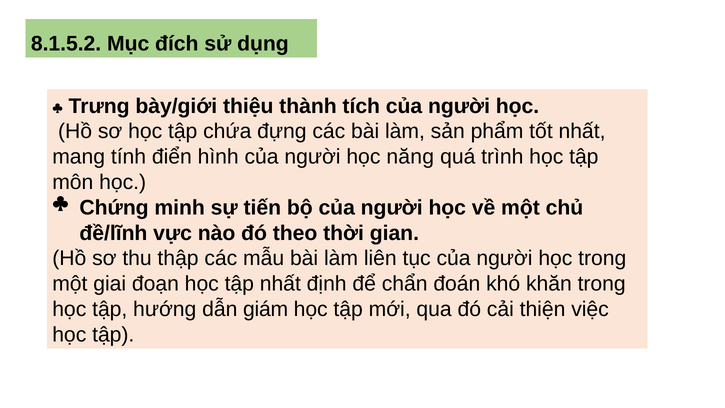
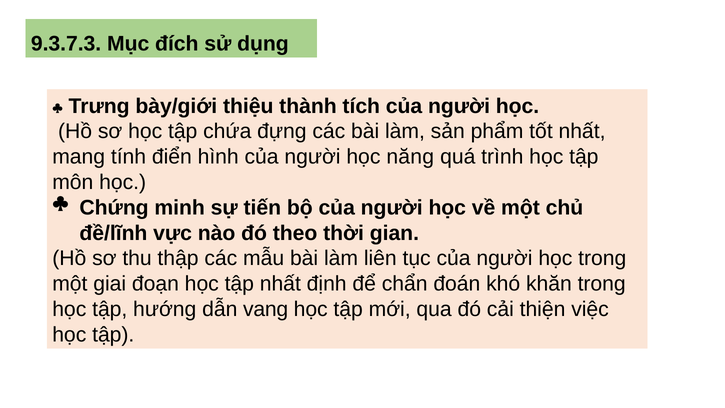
8.1.5.2: 8.1.5.2 -> 9.3.7.3 (66, 43)
giám: giám -> vang (266, 309)
